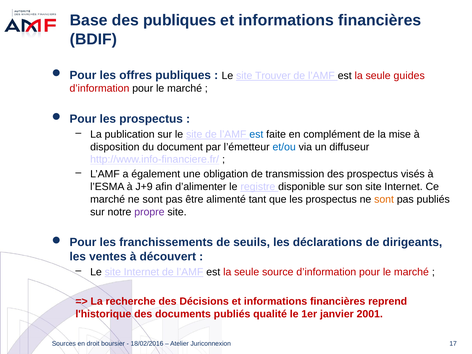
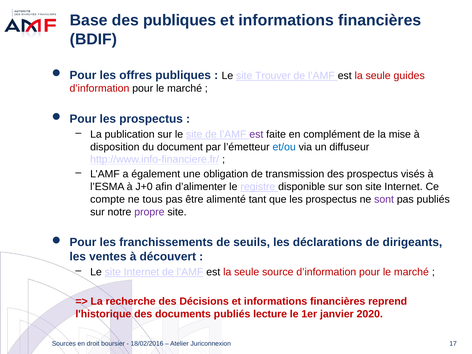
est colour: blue -> purple (256, 134)
J+9: J+9 -> J+0 (144, 187)
marché: marché -> compte (108, 199)
sont: sont -> tous (153, 199)
sont colour: orange -> purple (384, 199)
qualité: qualité -> lecture (270, 314)
2001: 2001 -> 2020 (370, 314)
